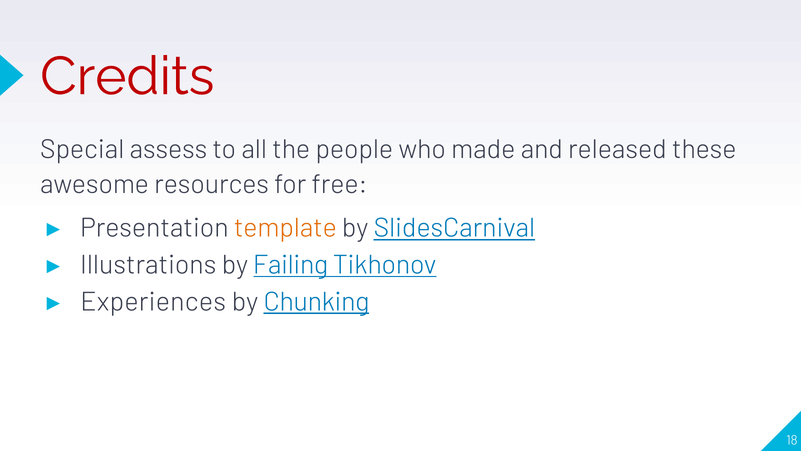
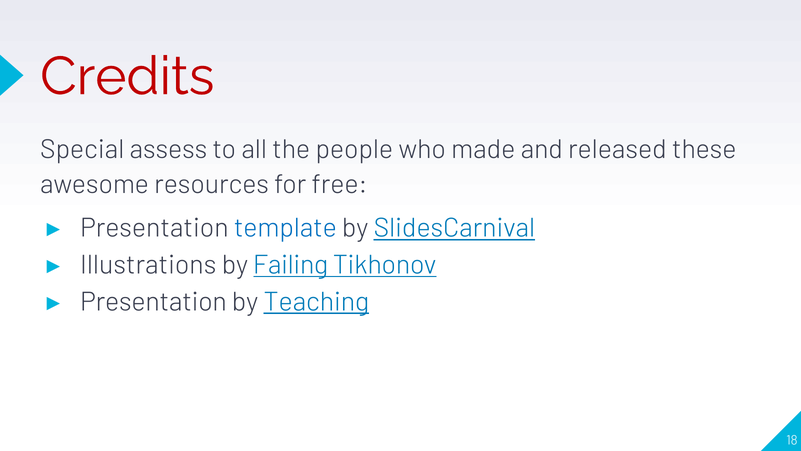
template colour: orange -> blue (285, 228)
Experiences: Experiences -> Presentation (153, 302)
Chunking: Chunking -> Teaching (316, 302)
